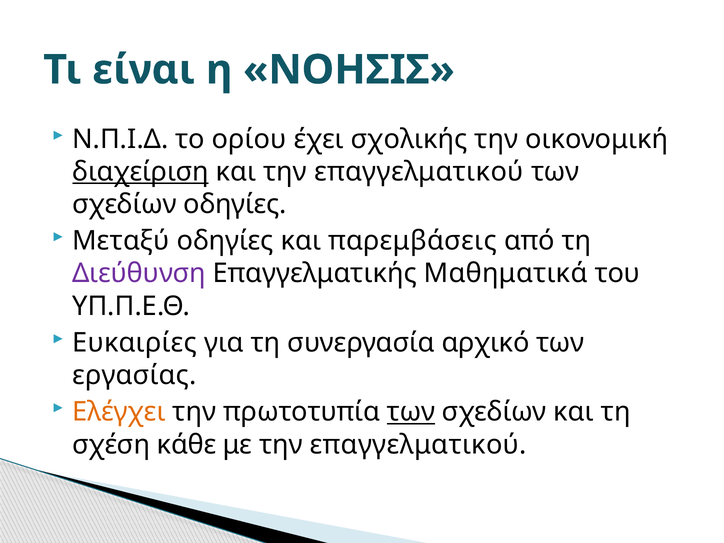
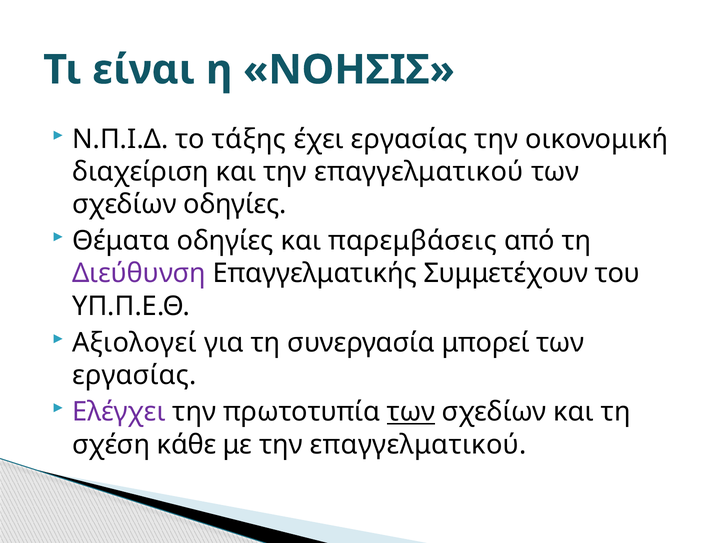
ορίου: ορίου -> τάξης (249, 139)
έχει σχολικής: σχολικής -> εργασίας (409, 139)
διαχείριση underline: present -> none (141, 172)
Μεταξύ: Μεταξύ -> Θέματα (121, 241)
Μαθηματικά: Μαθηματικά -> Συμμετέχουν (506, 274)
Ευκαιρίες: Ευκαιρίες -> Αξιολογεί (135, 343)
αρχικό: αρχικό -> μπορεί (486, 343)
Ελέγχει colour: orange -> purple (119, 412)
